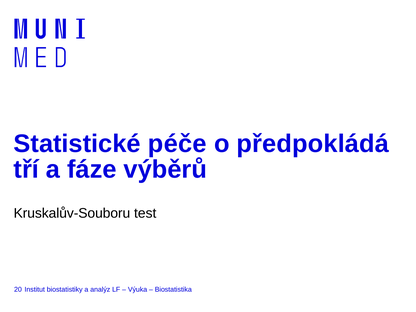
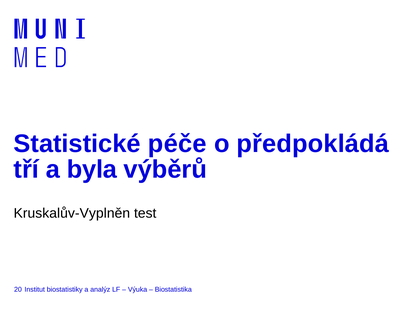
fáze: fáze -> byla (92, 169)
Kruskalův-Souboru: Kruskalův-Souboru -> Kruskalův-Vyplněn (72, 213)
